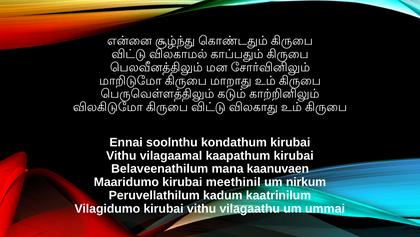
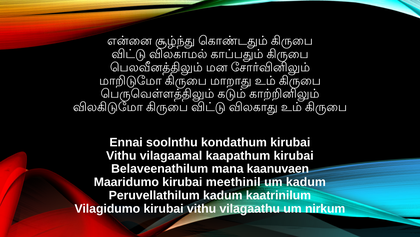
um nirkum: nirkum -> kadum (306, 182)
ummai: ummai -> nirkum (325, 208)
